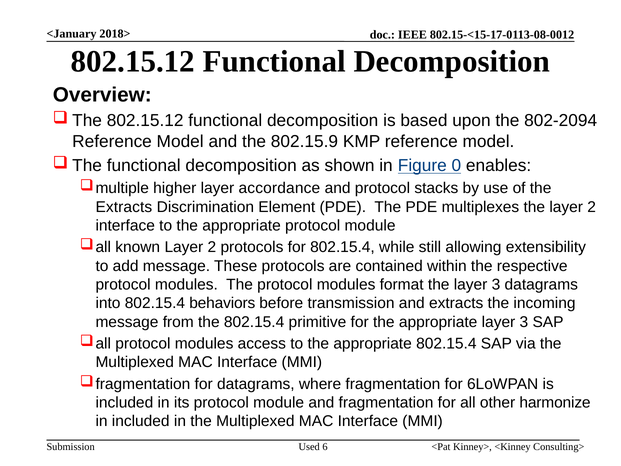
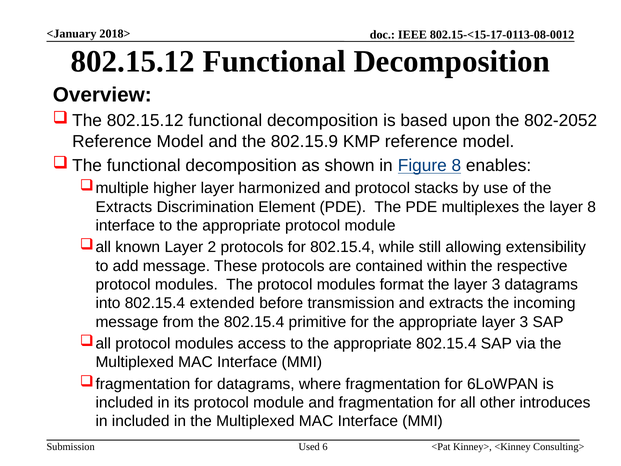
802-2094: 802-2094 -> 802-2052 (561, 121)
Figure 0: 0 -> 8 (456, 166)
accordance: accordance -> harmonized (279, 188)
the layer 2: 2 -> 8 (592, 207)
behaviors: behaviors -> extended (222, 303)
harmonize: harmonize -> introduces (555, 402)
